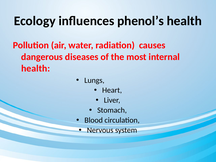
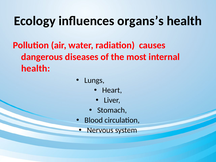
phenol’s: phenol’s -> organs’s (140, 21)
